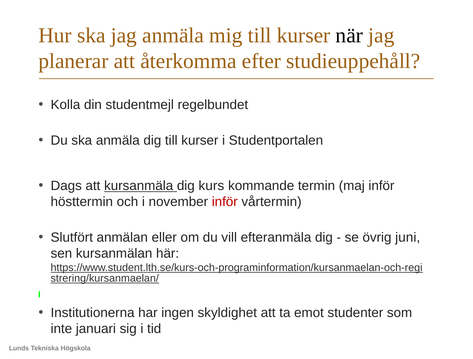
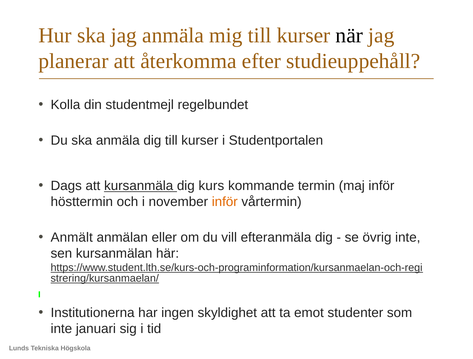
inför colour: red -> orange (225, 202)
Slutfört: Slutfört -> Anmält (72, 238)
övrig juni: juni -> inte (408, 238)
